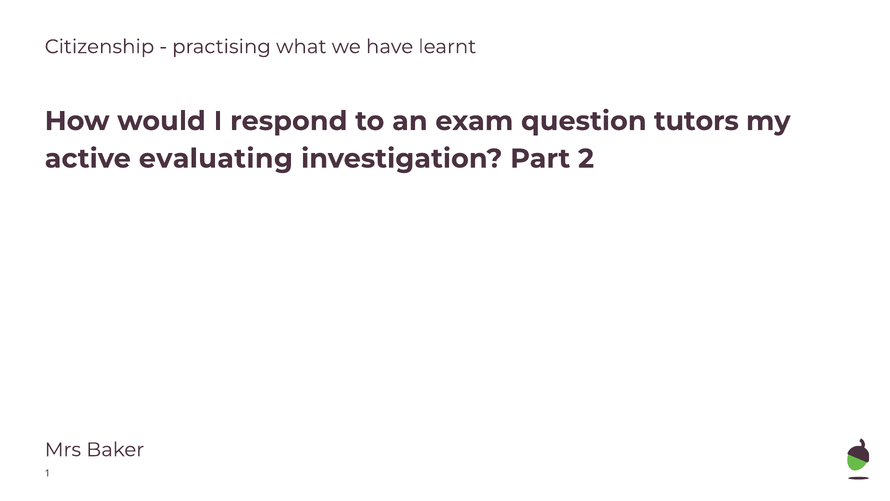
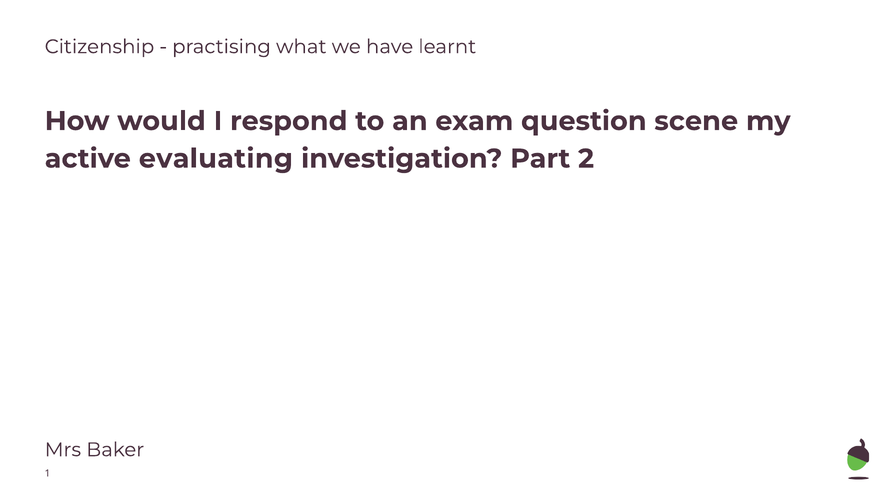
tutors: tutors -> scene (696, 121)
